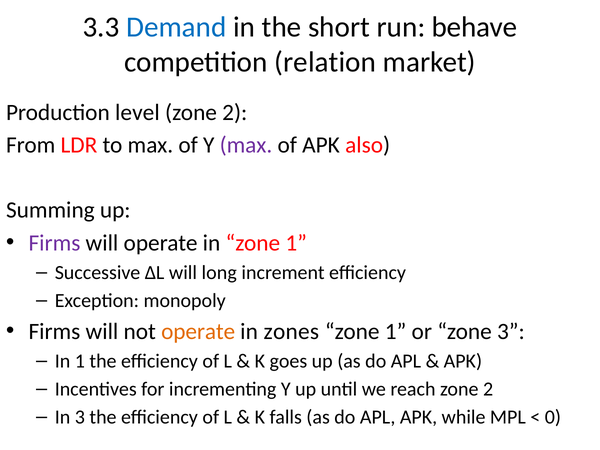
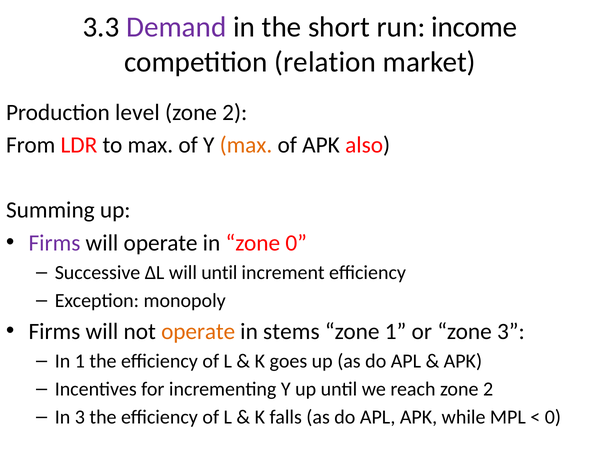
Demand colour: blue -> purple (176, 27)
behave: behave -> income (474, 27)
max colour: purple -> orange (246, 145)
in zone 1: 1 -> 0 (296, 243)
will long: long -> until (219, 273)
zones: zones -> stems (291, 331)
